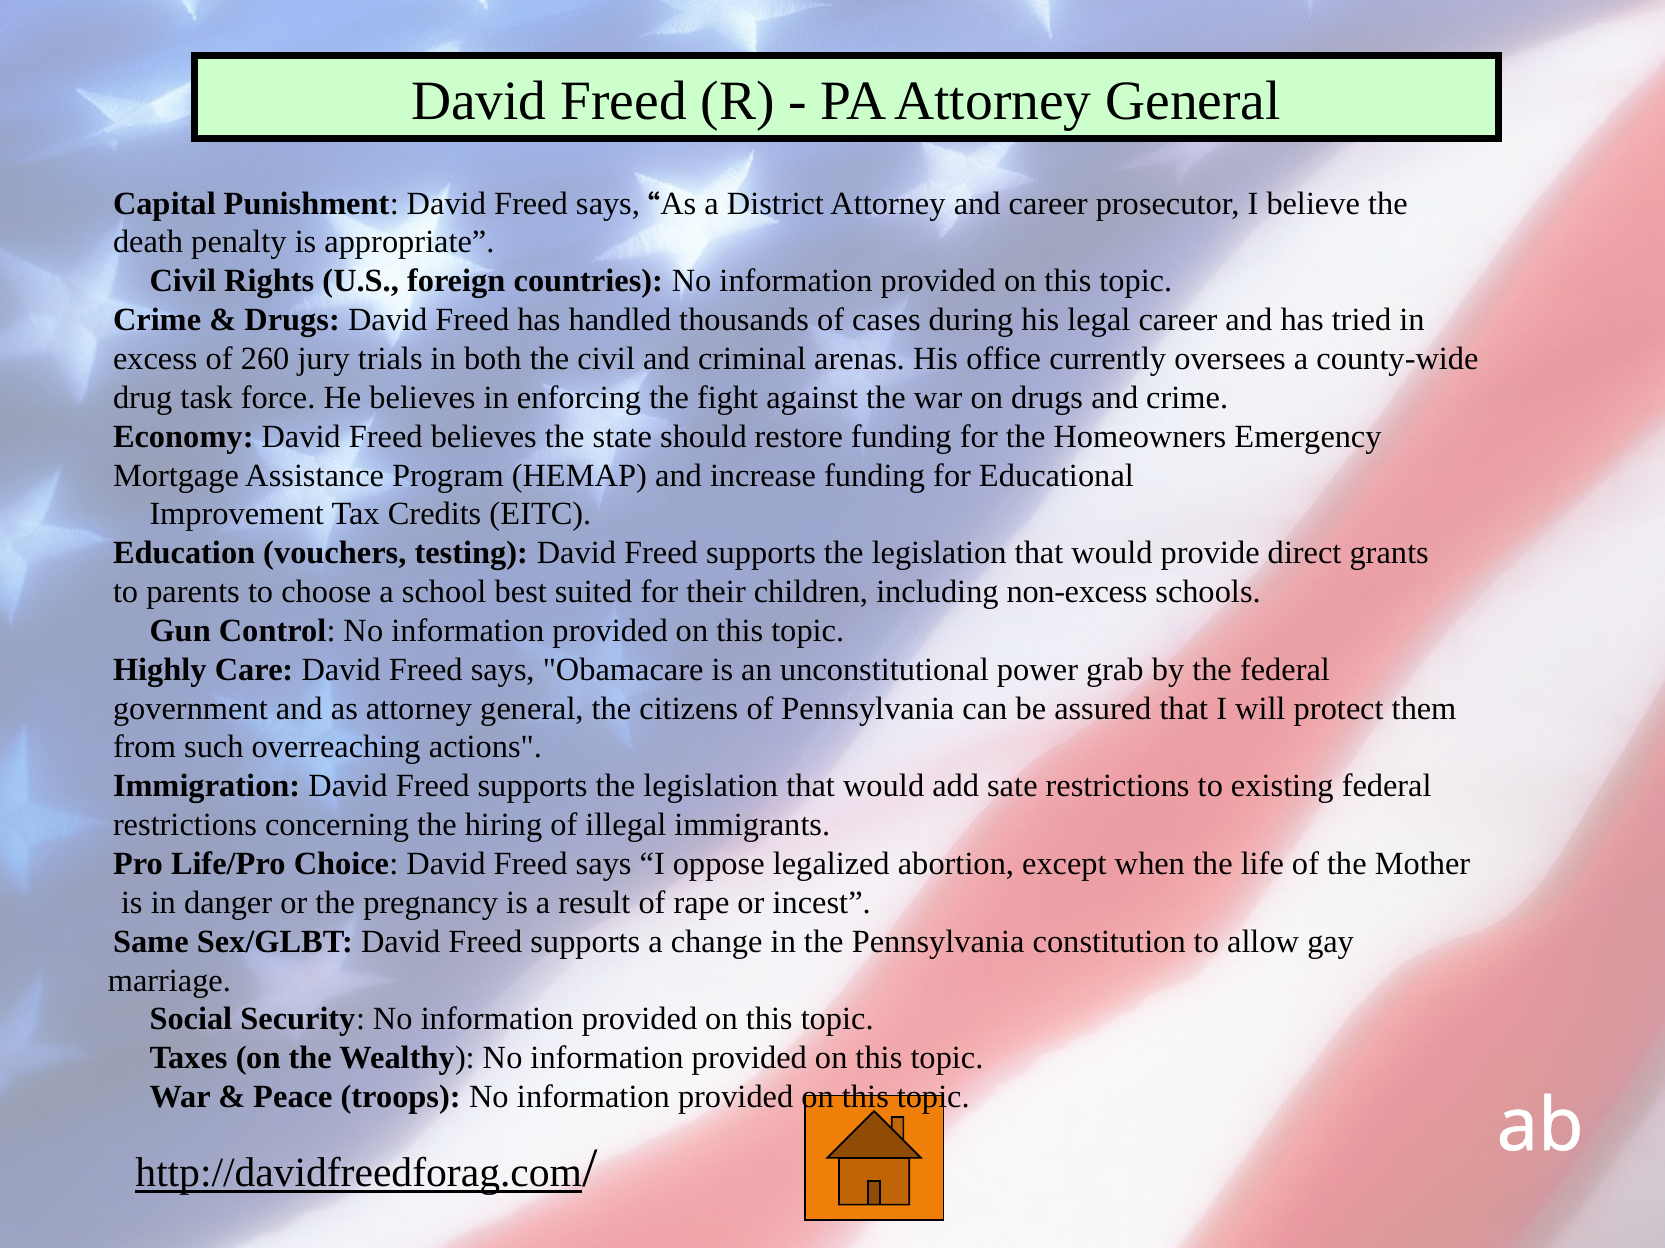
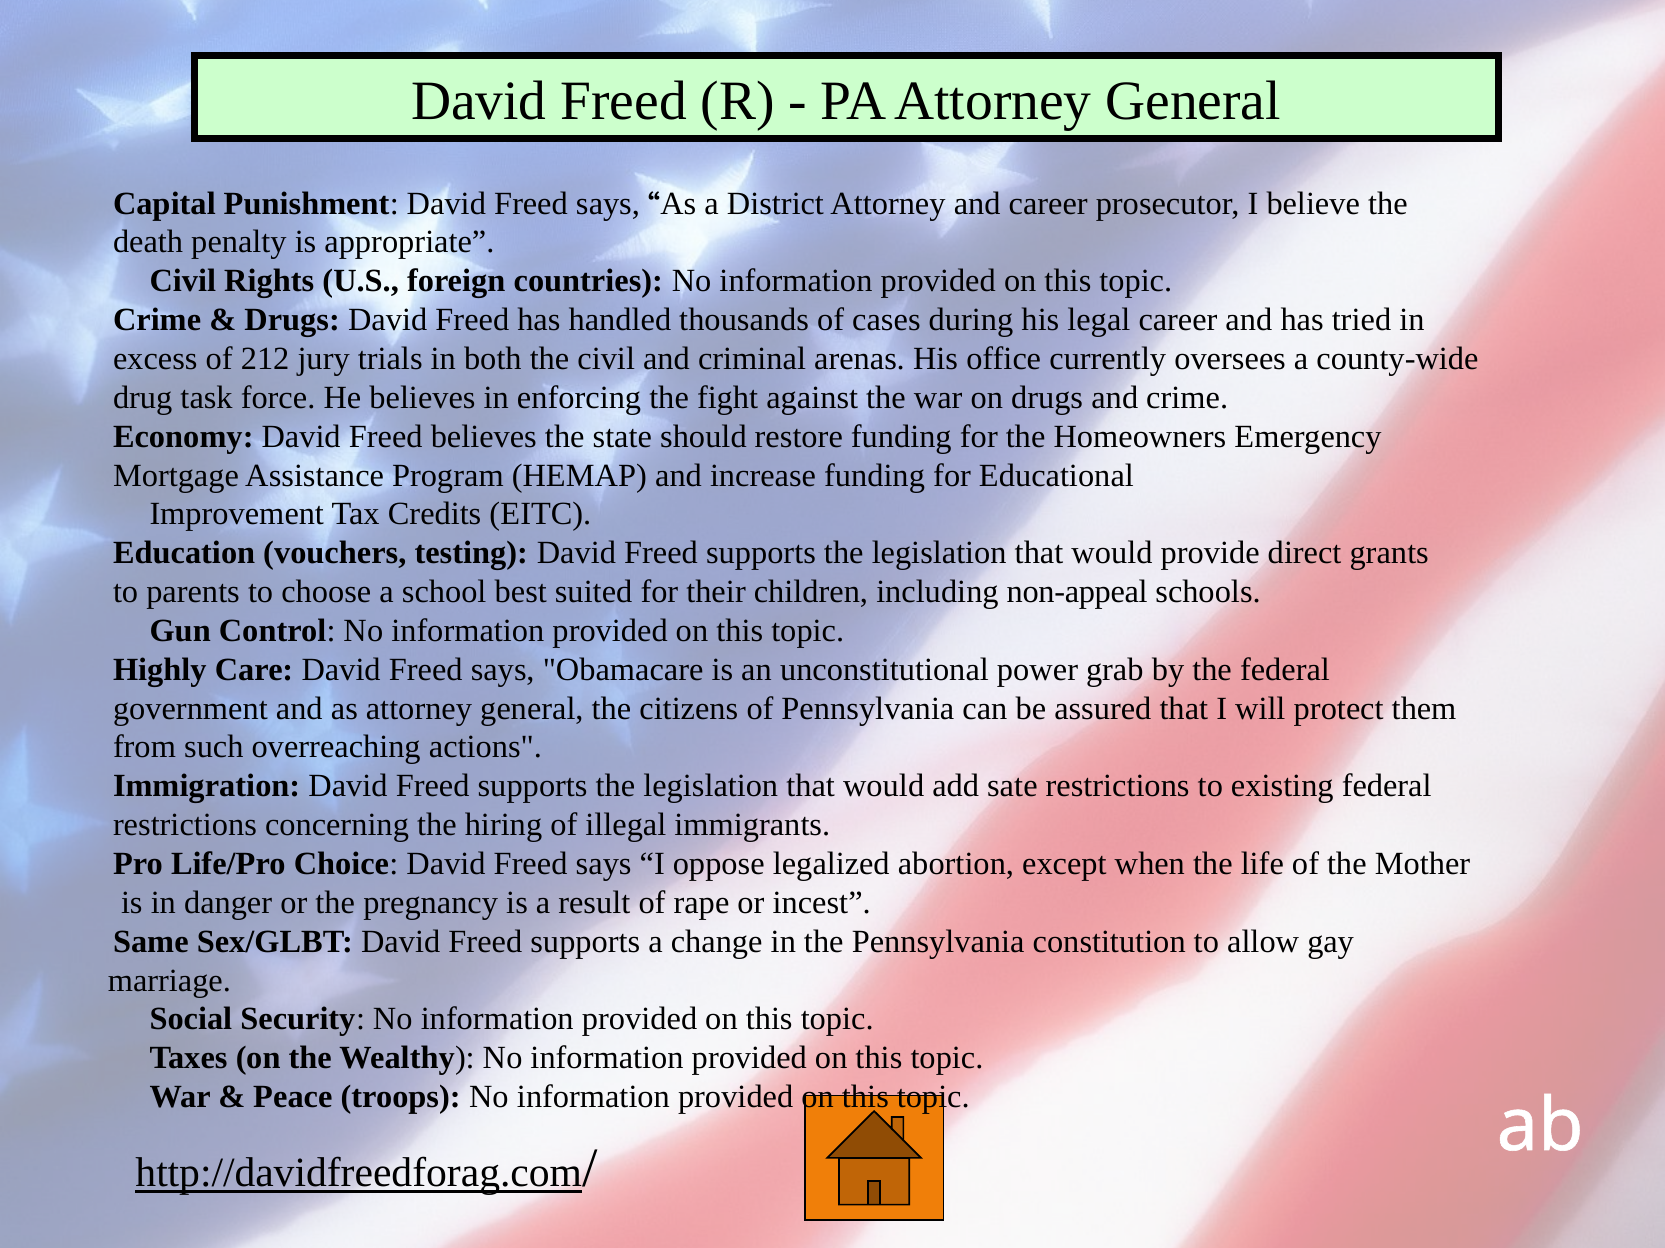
260: 260 -> 212 (265, 359)
non-excess: non-excess -> non-appeal (1077, 592)
